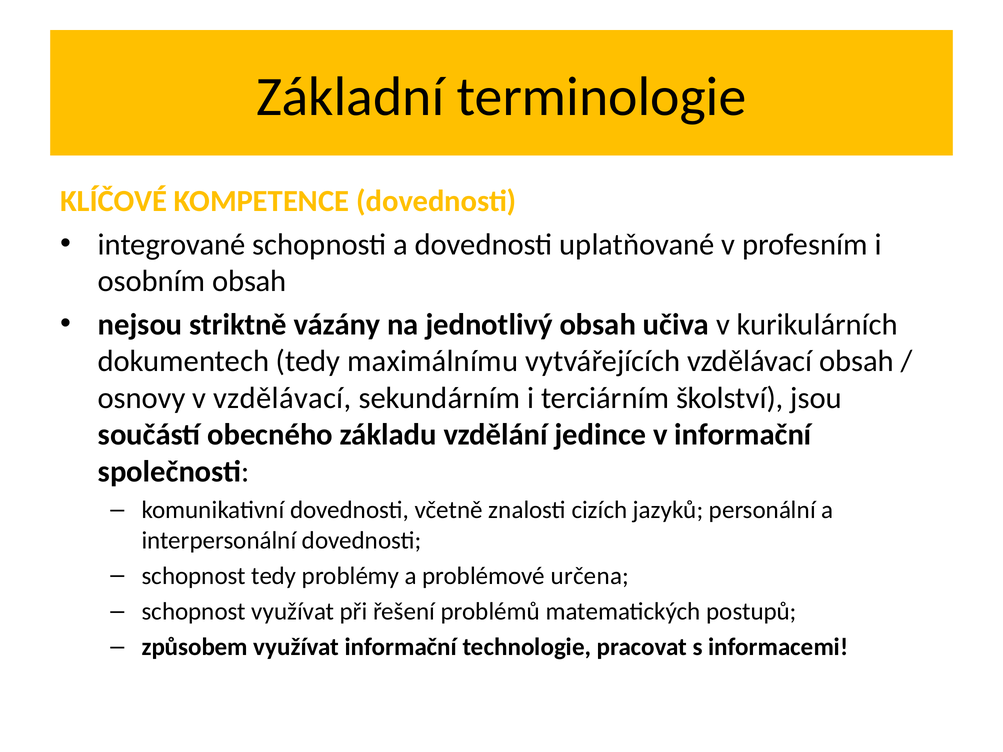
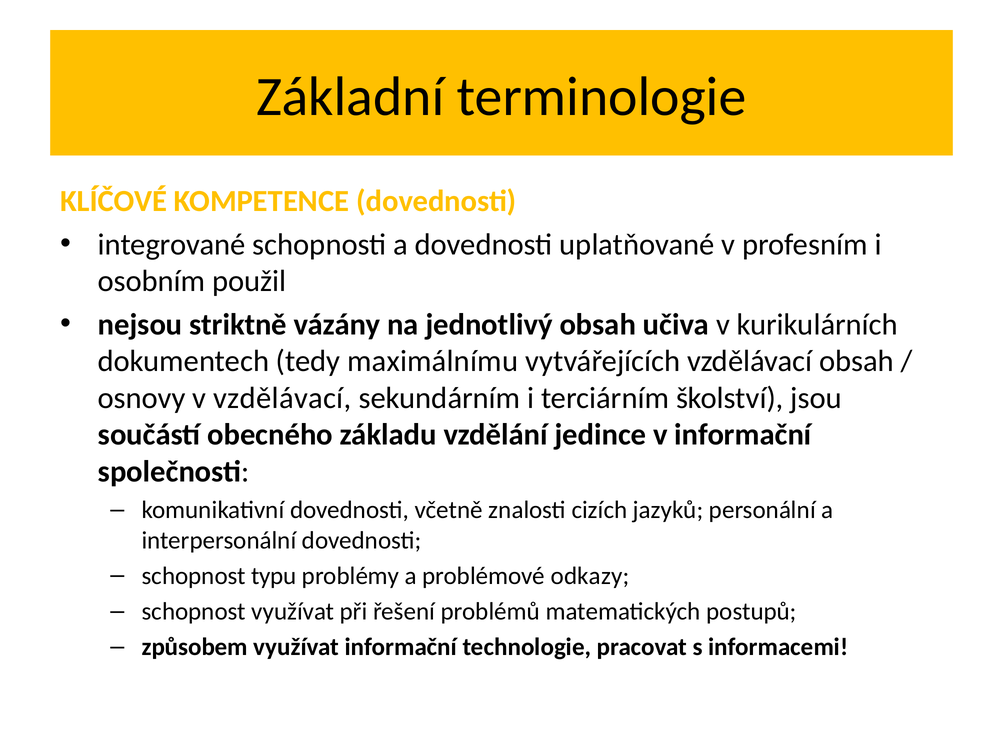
osobním obsah: obsah -> použil (249, 281)
schopnost tedy: tedy -> typu (274, 576)
určena: určena -> odkazy (590, 576)
